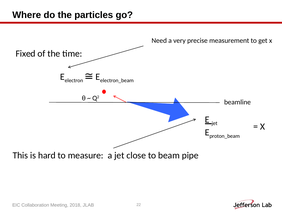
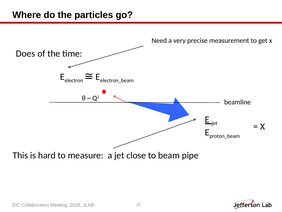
Fixed: Fixed -> Does (26, 53)
